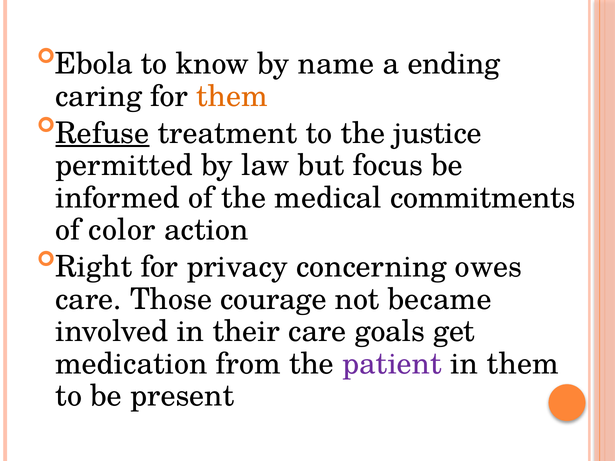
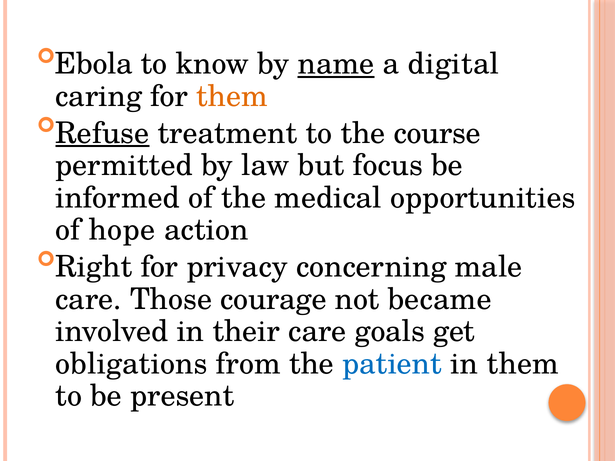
name underline: none -> present (336, 64)
ending: ending -> digital (454, 64)
justice: justice -> course (437, 133)
commitments: commitments -> opportunities (483, 198)
color: color -> hope (122, 230)
owes: owes -> male (489, 267)
medication: medication -> obligations (131, 364)
patient colour: purple -> blue (392, 364)
